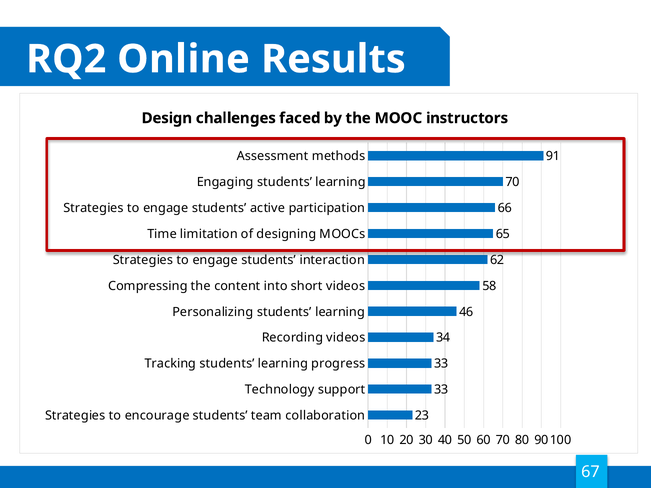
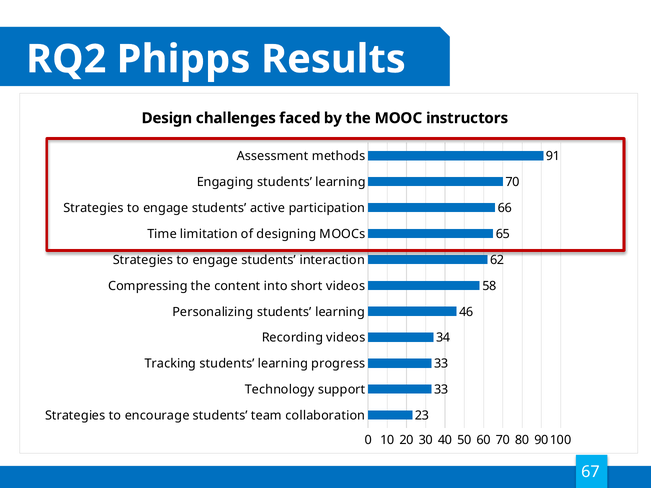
Online: Online -> Phipps (184, 59)
